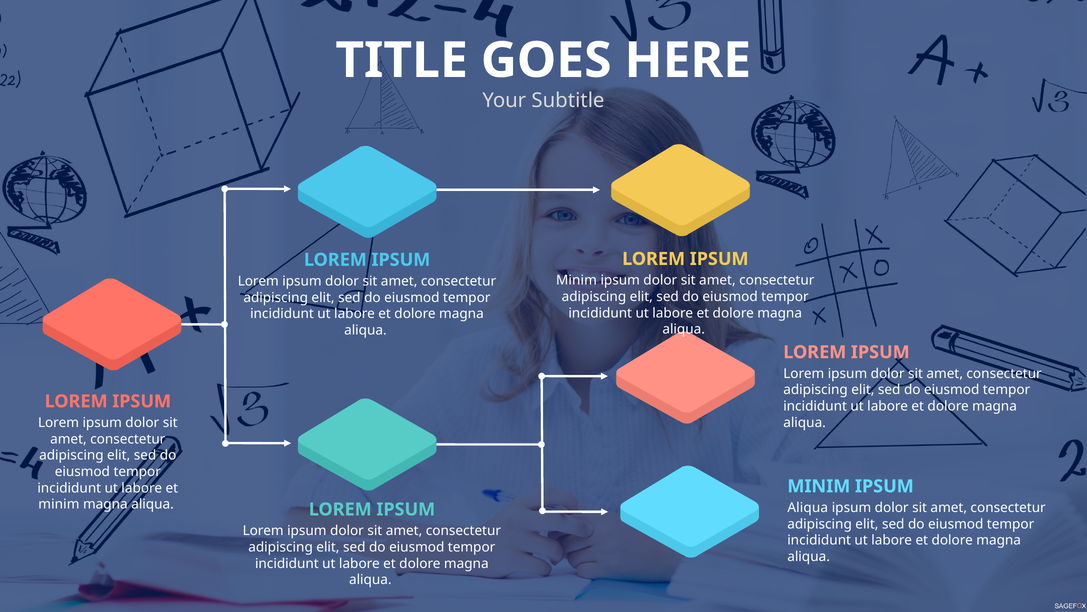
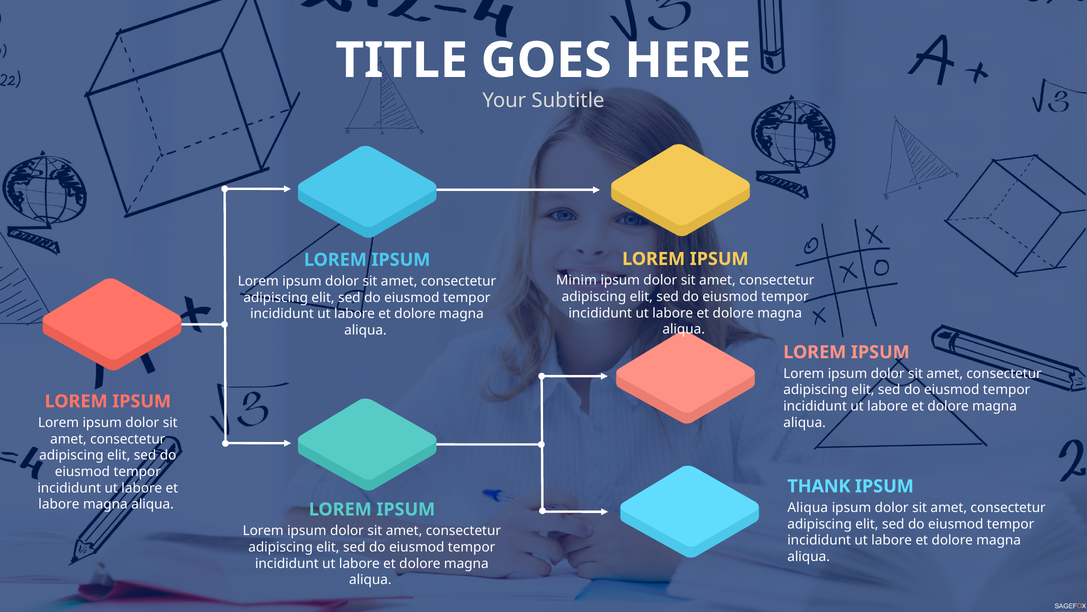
MINIM: MINIM -> THANK (819, 486)
minim: minim -> labore (59, 504)
